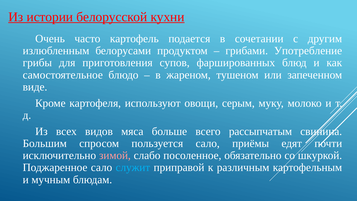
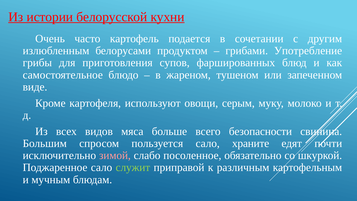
рассыпчатым: рассыпчатым -> безопасности (260, 131)
приёмы: приёмы -> храните (251, 143)
служит colour: light blue -> light green (133, 167)
